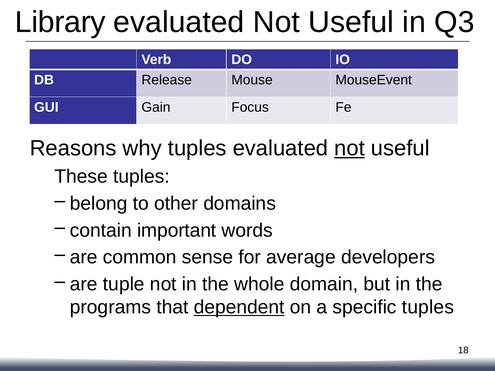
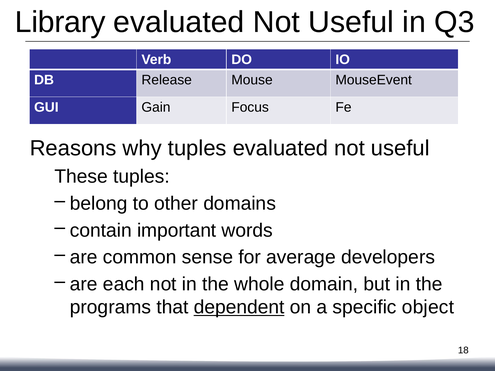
not underline: present -> none (350, 148)
tuple: tuple -> each (124, 284)
specific tuples: tuples -> object (428, 307)
